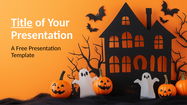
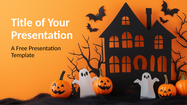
Title underline: present -> none (22, 23)
